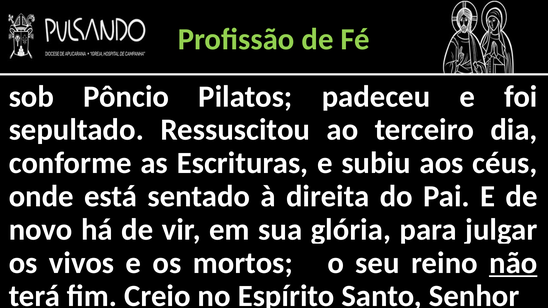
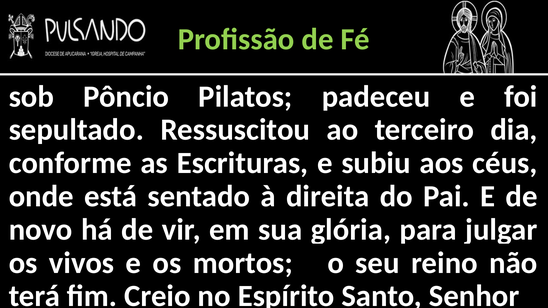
não underline: present -> none (513, 263)
